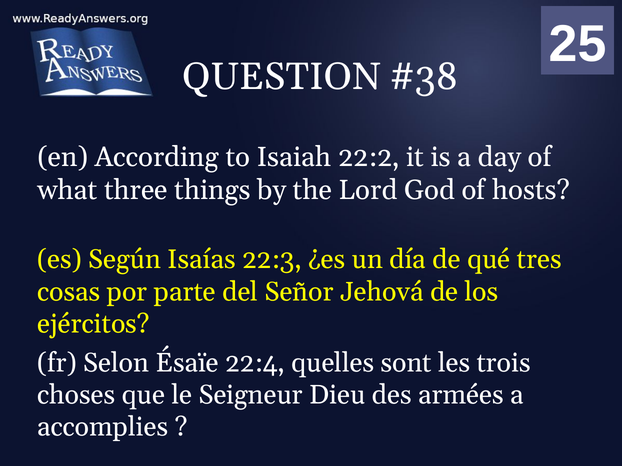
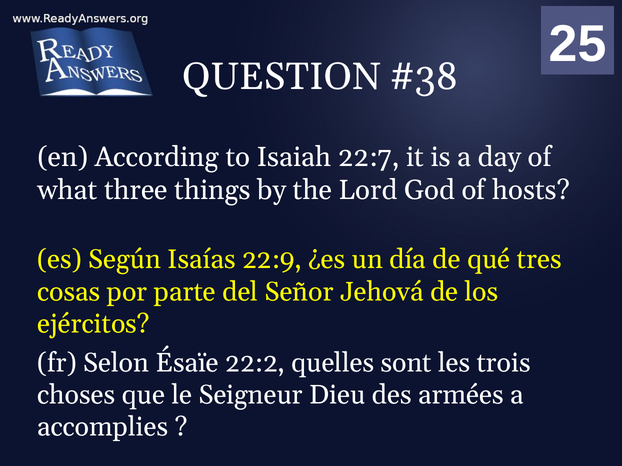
22:2: 22:2 -> 22:7 (369, 157)
22:3: 22:3 -> 22:9 (272, 260)
22:4: 22:4 -> 22:2 (255, 363)
